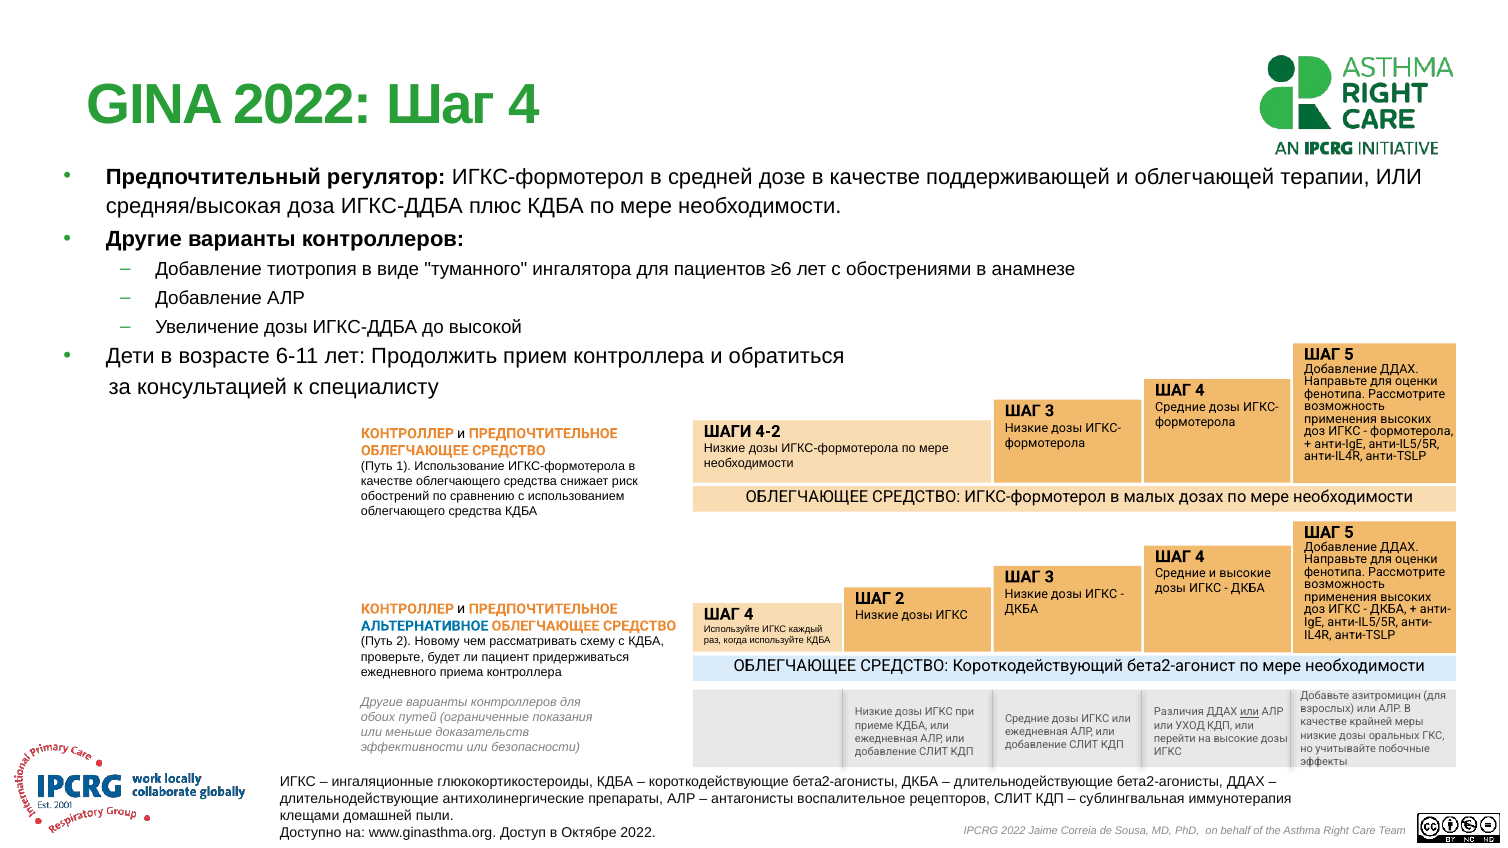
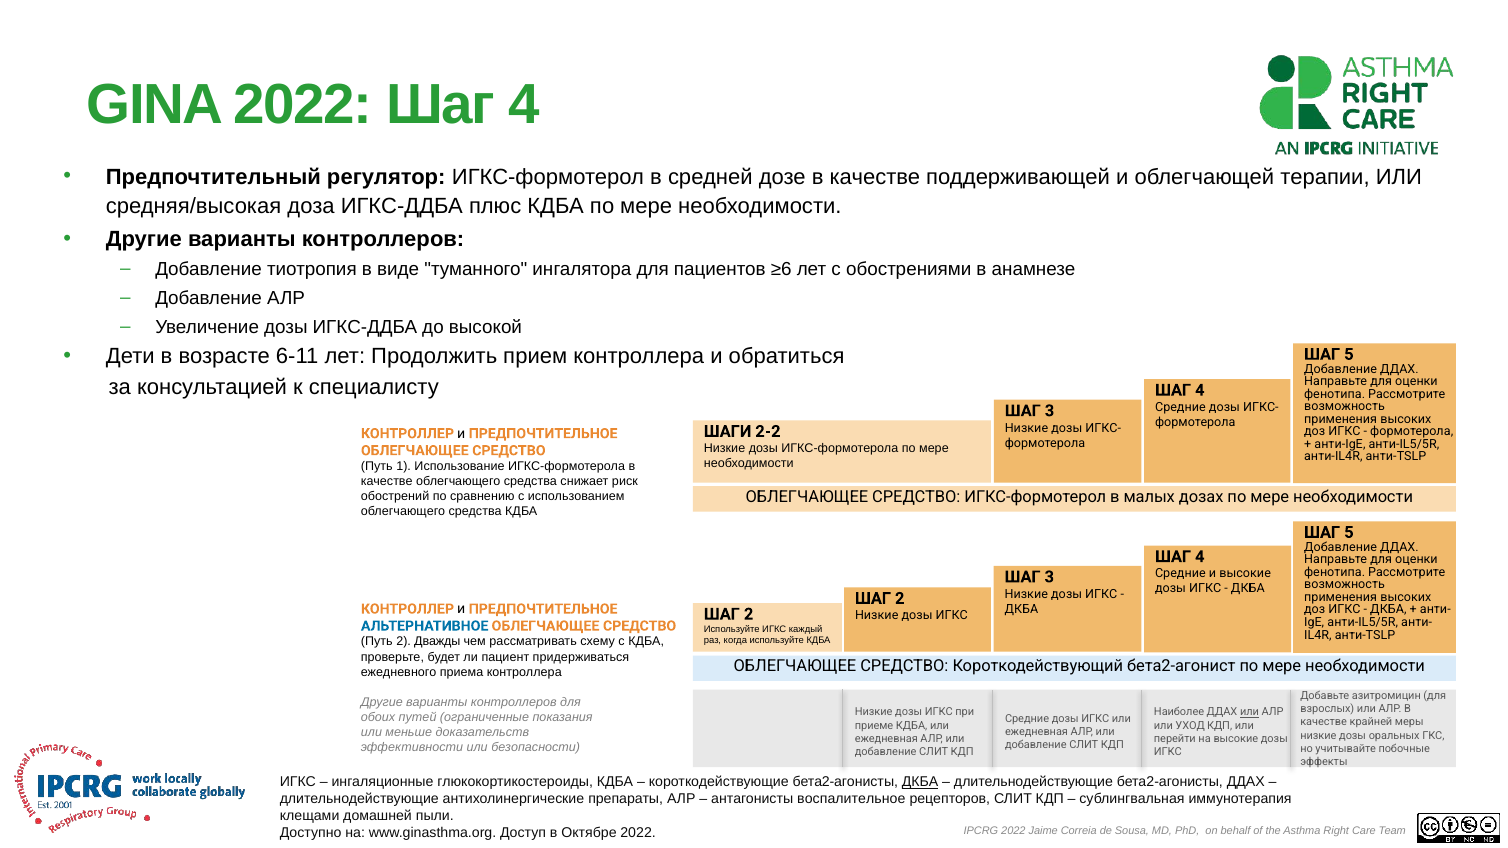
4-2: 4-2 -> 2-2 (768, 432)
4: 4 -> 2 (749, 614)
Новому: Новому -> Дважды (437, 642)
Различия: Различия -> Наиболее (1179, 712)
ДКБА underline: none -> present (920, 783)
